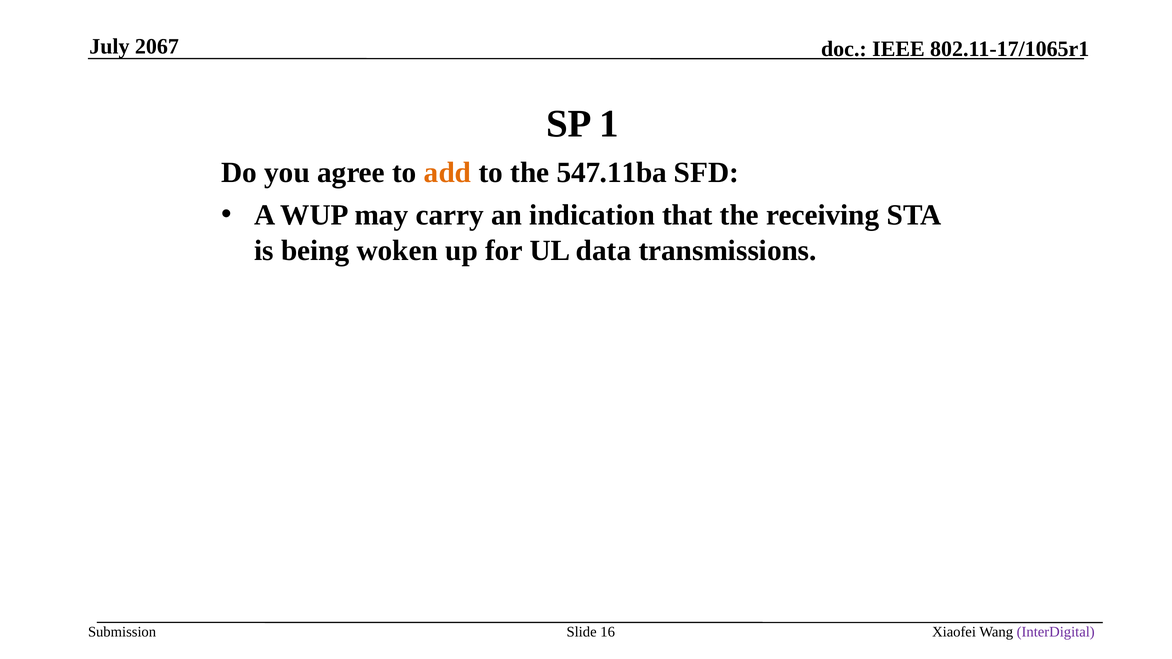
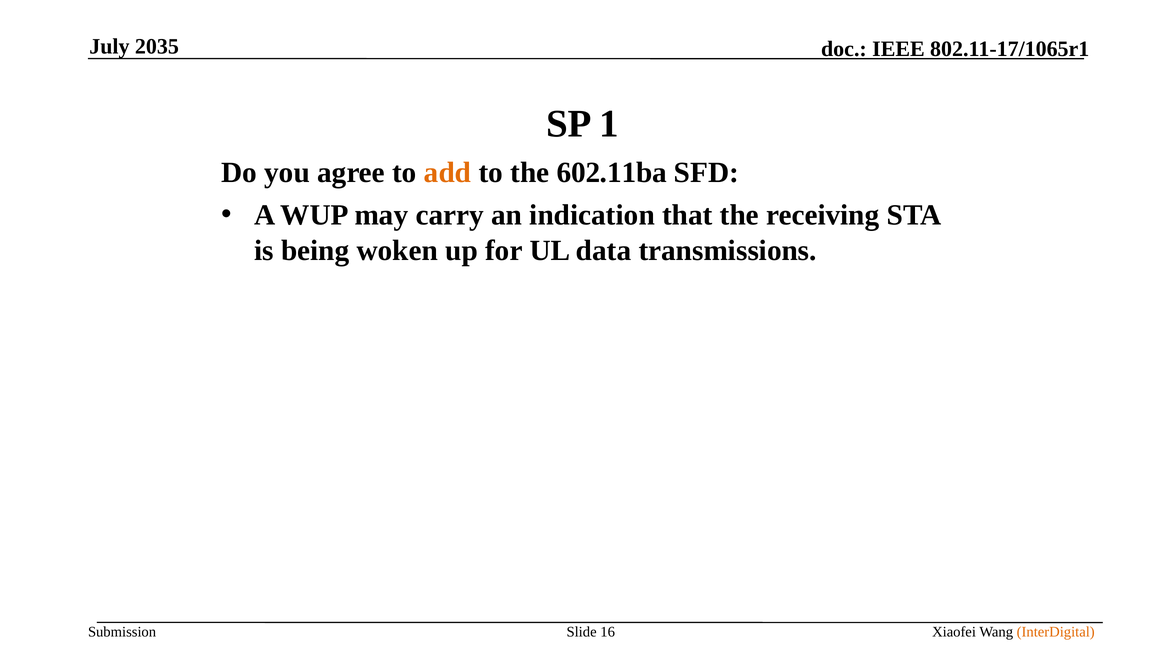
2067: 2067 -> 2035 (157, 47)
547.11ba: 547.11ba -> 602.11ba (612, 173)
InterDigital colour: purple -> orange (1056, 632)
